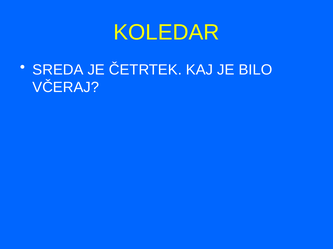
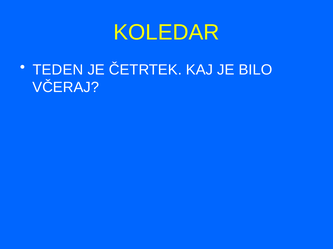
SREDA: SREDA -> TEDEN (58, 70)
